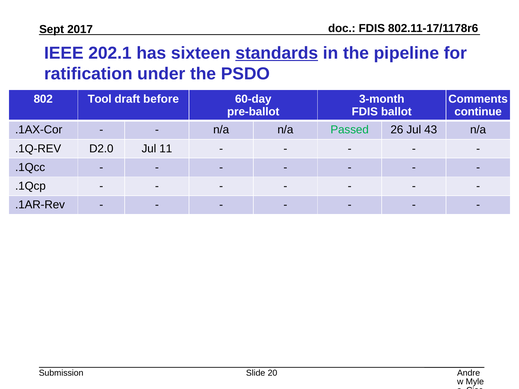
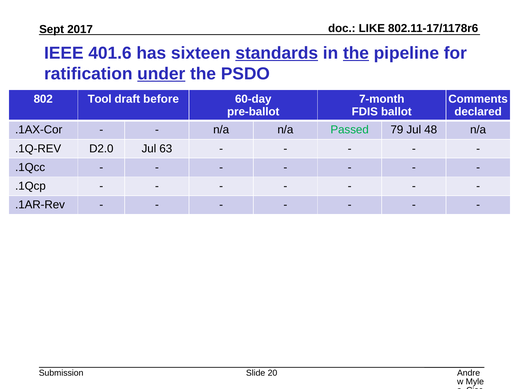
FDIS: FDIS -> LIKE (372, 28)
202.1: 202.1 -> 401.6 (110, 53)
the underline: none -> present (356, 53)
under underline: none -> present (161, 74)
3-month: 3-month -> 7-month (382, 99)
continue: continue -> declared (478, 112)
26: 26 -> 79 (397, 130)
43: 43 -> 48 (431, 130)
11: 11 -> 63 (166, 149)
